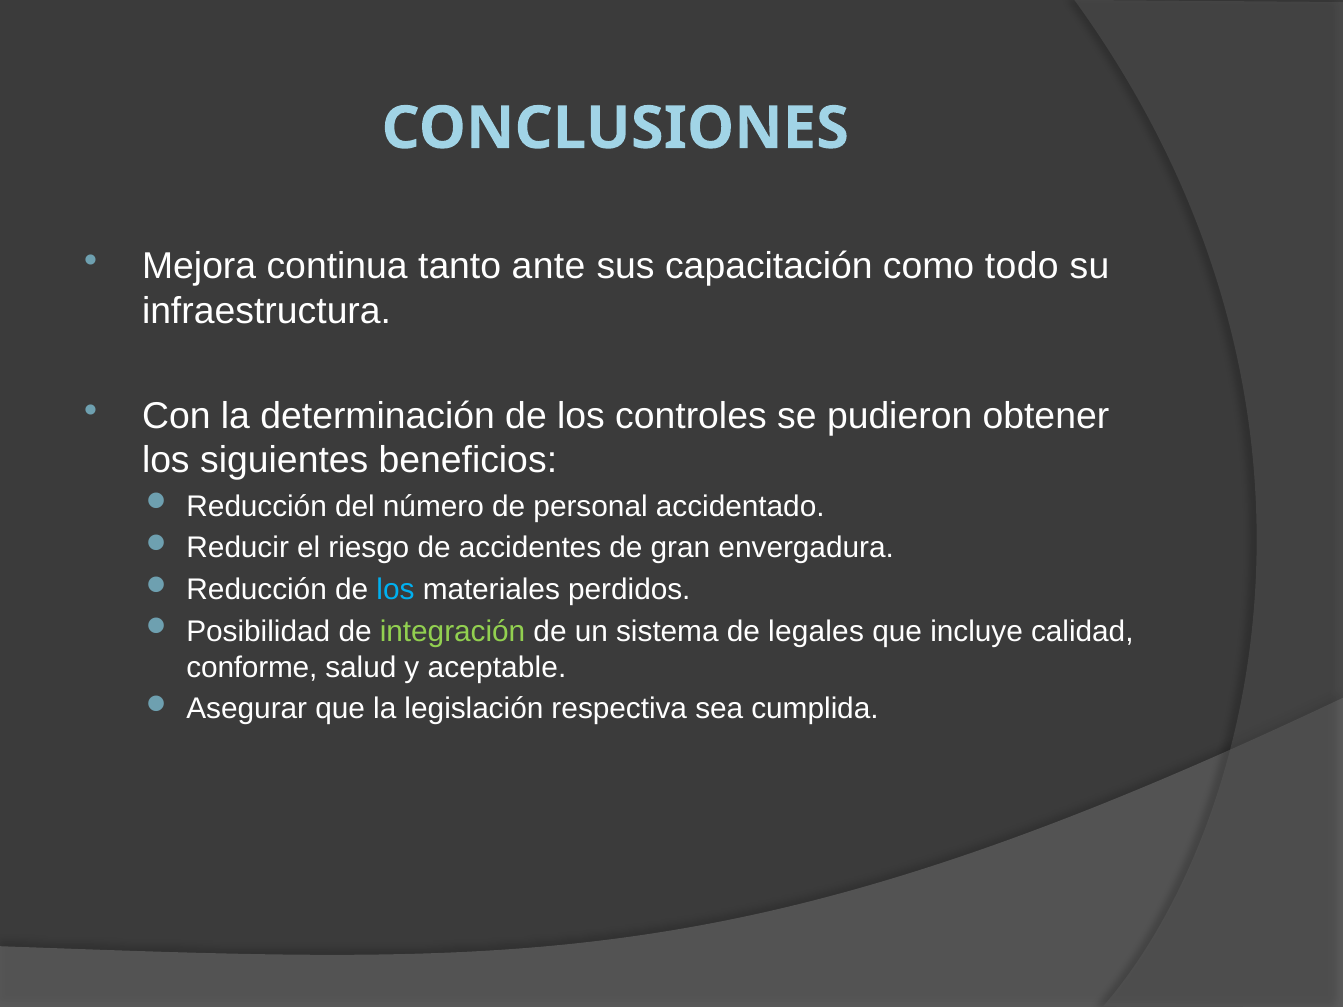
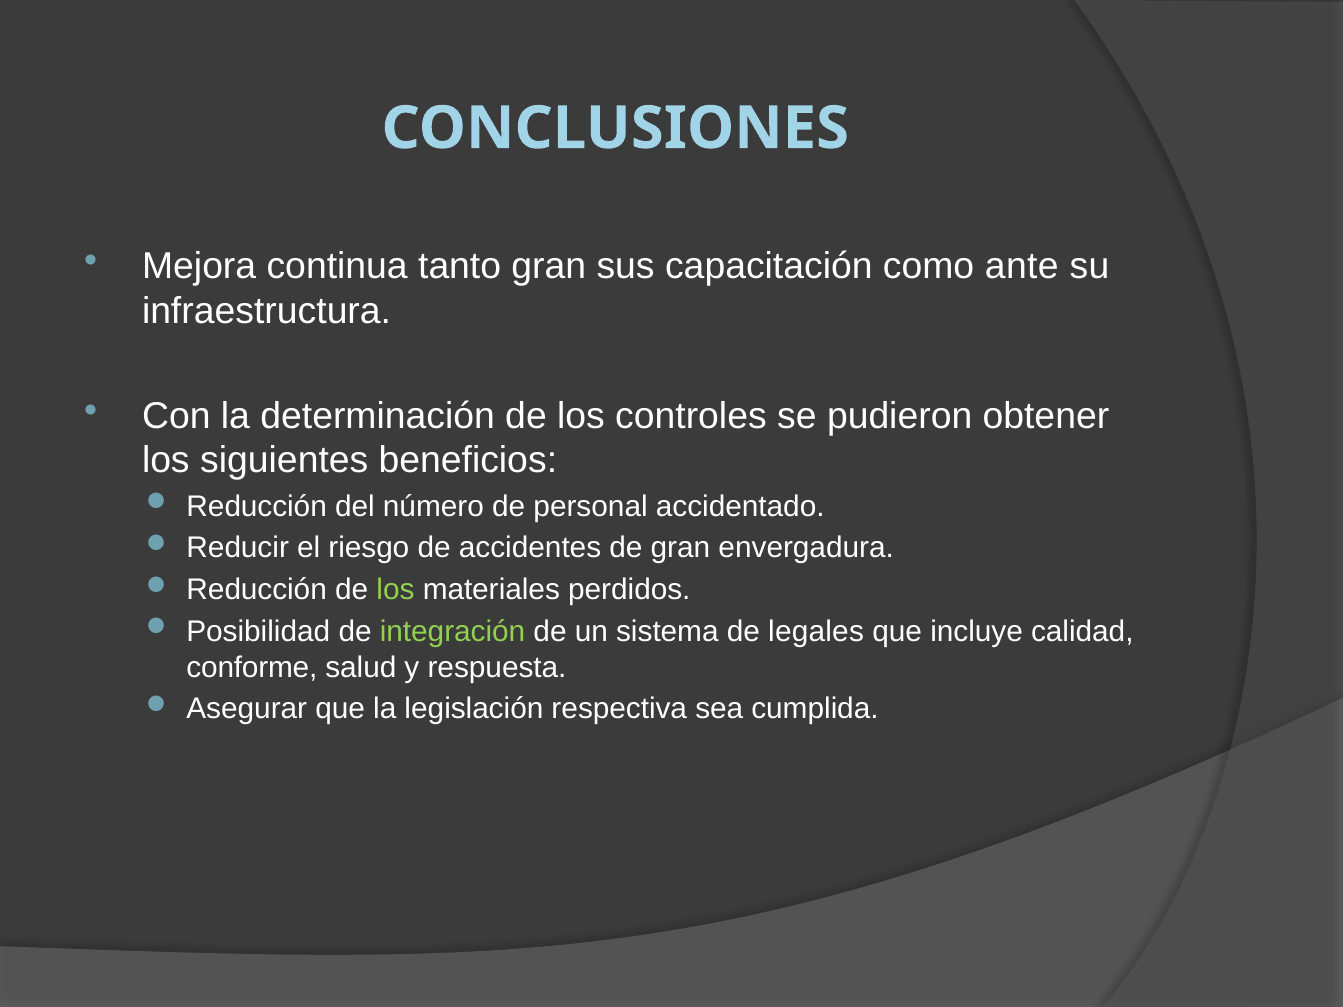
tanto ante: ante -> gran (549, 267)
todo: todo -> ante (1022, 267)
los colour: light blue -> light green (395, 590)
aceptable: aceptable -> respuesta (497, 668)
